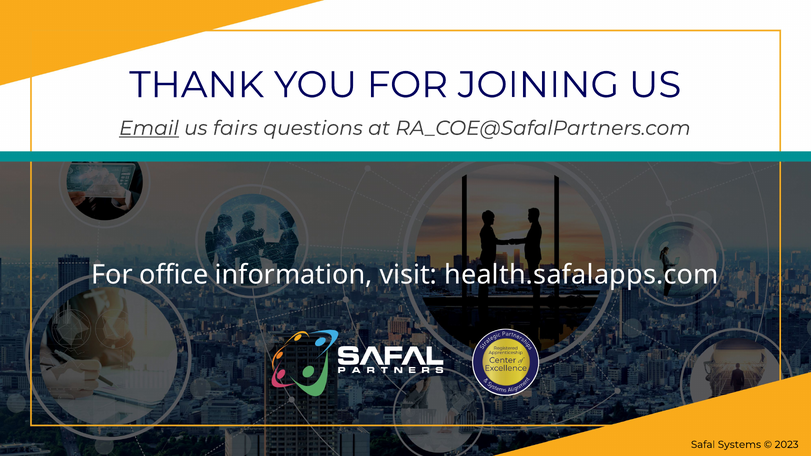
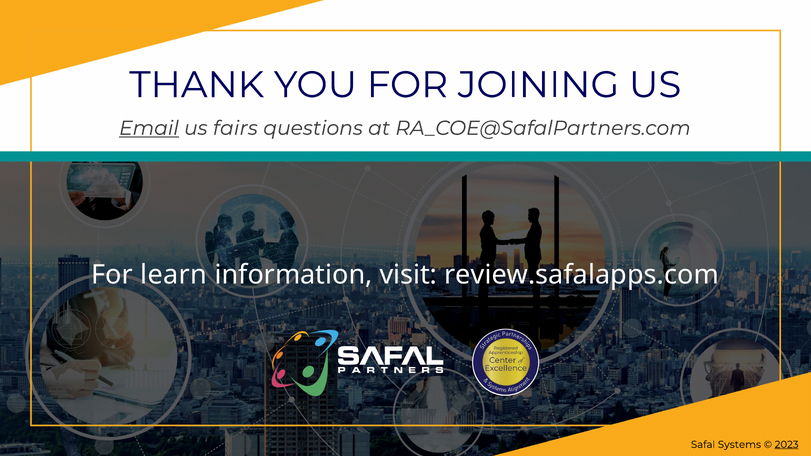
office: office -> learn (174, 275)
health.safalapps.com: health.safalapps.com -> review.safalapps.com (582, 275)
2023 underline: none -> present (787, 445)
